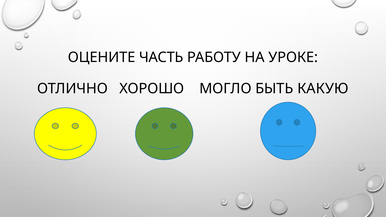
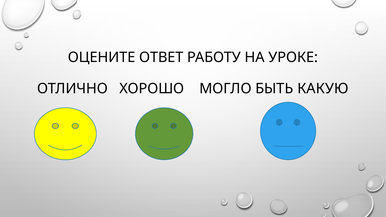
ЧАСТЬ: ЧАСТЬ -> ОТВЕТ (161, 57)
